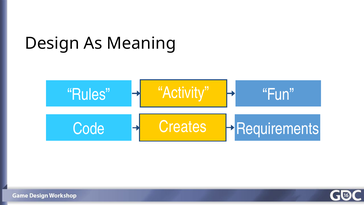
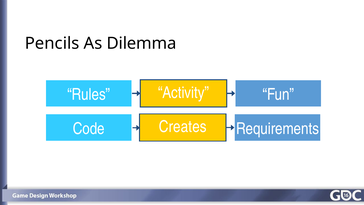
Design: Design -> Pencils (52, 43)
Meaning: Meaning -> Dilemma (141, 43)
